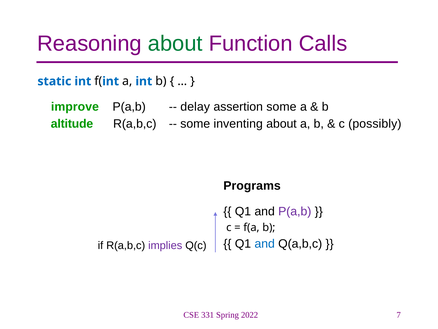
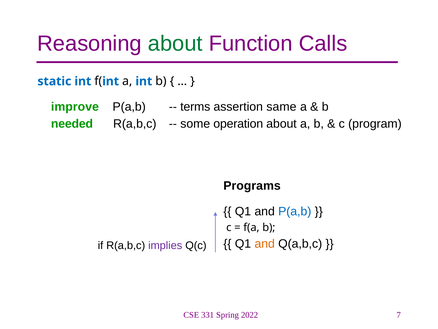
delay: delay -> terms (195, 107)
assertion some: some -> same (281, 107)
altitude: altitude -> needed (72, 124)
inventing: inventing -> operation (238, 124)
possibly: possibly -> program (375, 124)
P(a,b colour: purple -> blue (295, 211)
and colour: blue -> orange (265, 243)
